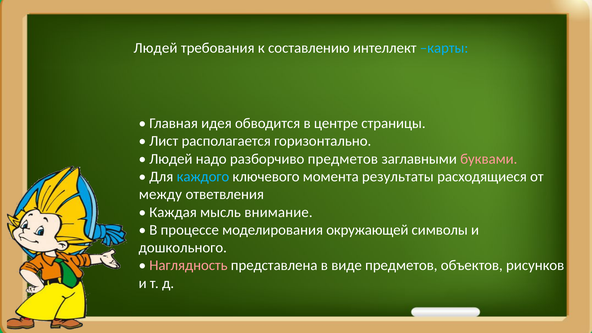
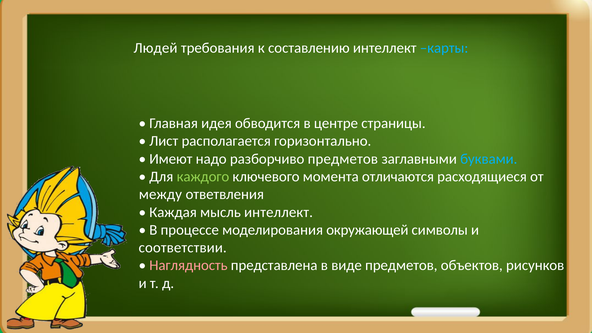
Людей: Людей -> Имеют (171, 159)
буквами colour: pink -> light blue (489, 159)
каждого colour: light blue -> light green (203, 177)
результаты: результаты -> отличаются (398, 177)
мысль внимание: внимание -> интеллект (279, 212)
дошкольного: дошкольного -> соответствии (183, 248)
